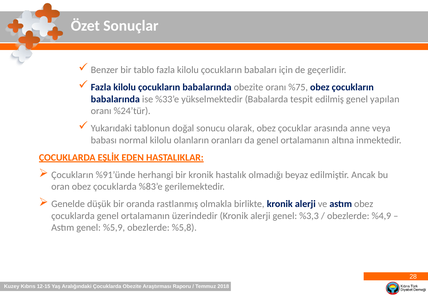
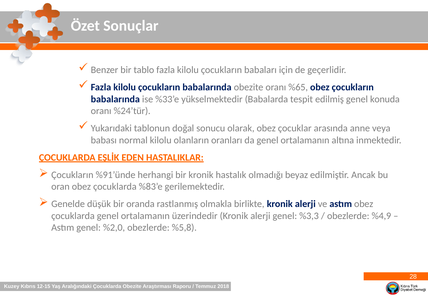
%75: %75 -> %65 (298, 87)
yapılan: yapılan -> konuda (385, 99)
%5,9: %5,9 -> %2,0 (114, 228)
